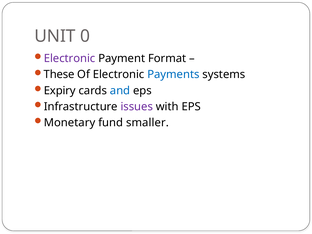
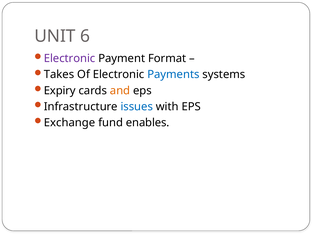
0: 0 -> 6 (85, 36)
These: These -> Takes (59, 75)
and colour: blue -> orange (120, 91)
issues colour: purple -> blue (137, 107)
Monetary: Monetary -> Exchange (70, 123)
smaller: smaller -> enables (148, 123)
